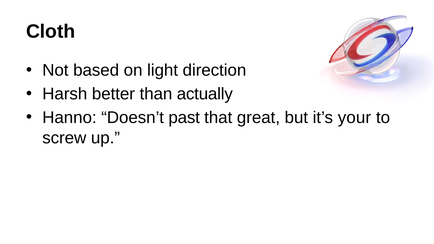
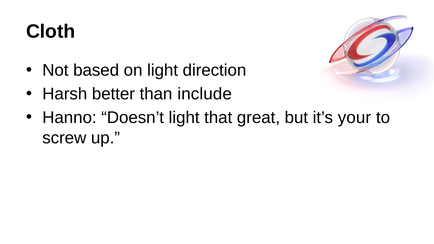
actually: actually -> include (205, 94)
Doesn’t past: past -> light (184, 118)
